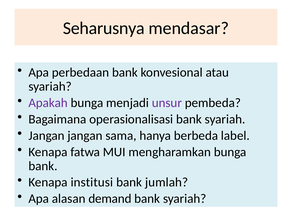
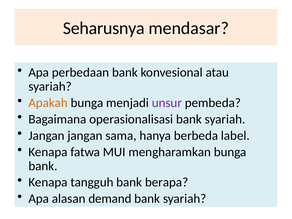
Apakah colour: purple -> orange (48, 103)
institusi: institusi -> tangguh (92, 182)
jumlah: jumlah -> berapa (167, 182)
